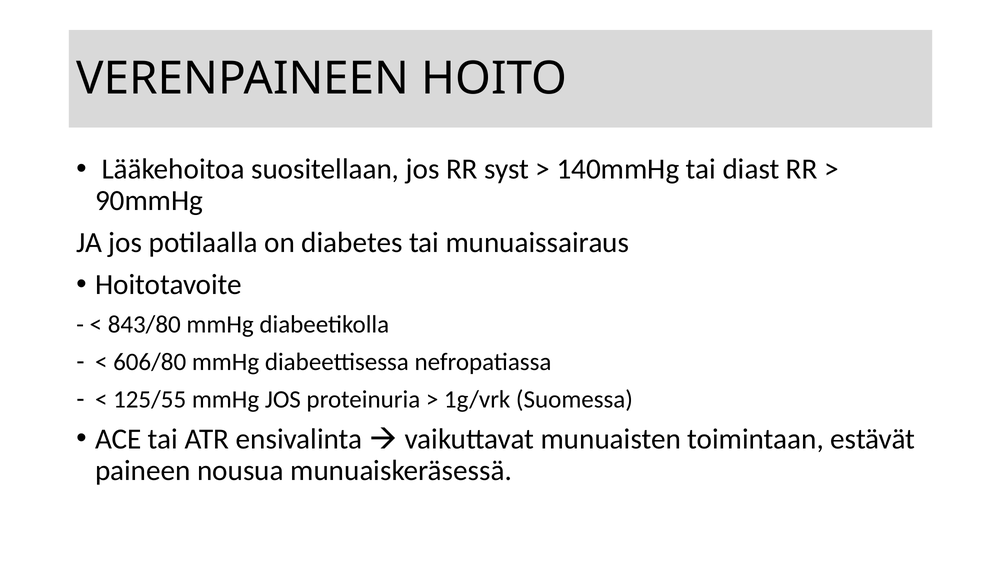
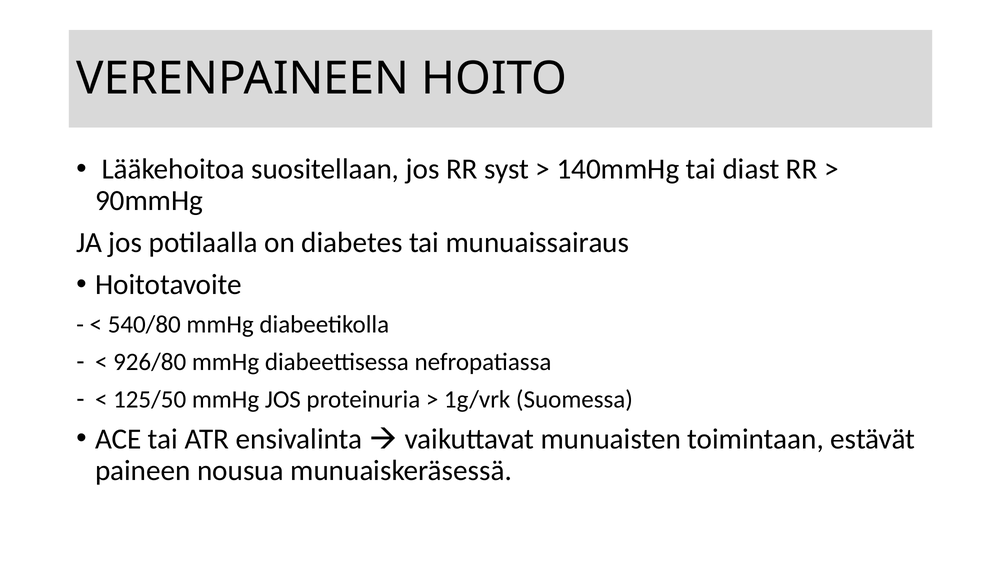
843/80: 843/80 -> 540/80 (144, 324)
606/80: 606/80 -> 926/80 (150, 362)
125/55: 125/55 -> 125/50 (150, 399)
